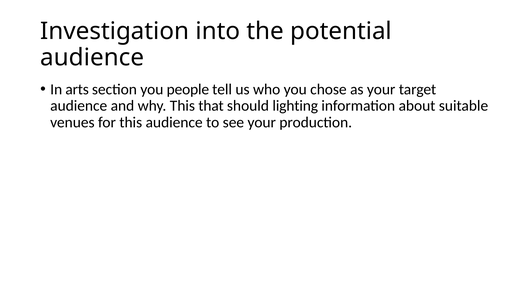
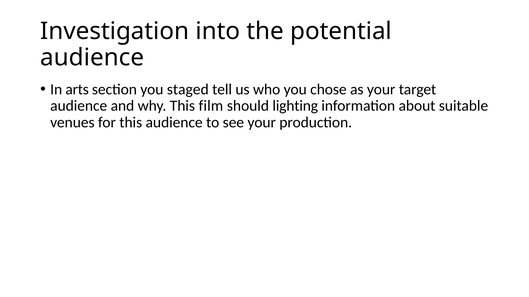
people: people -> staged (188, 89)
that: that -> film (211, 106)
